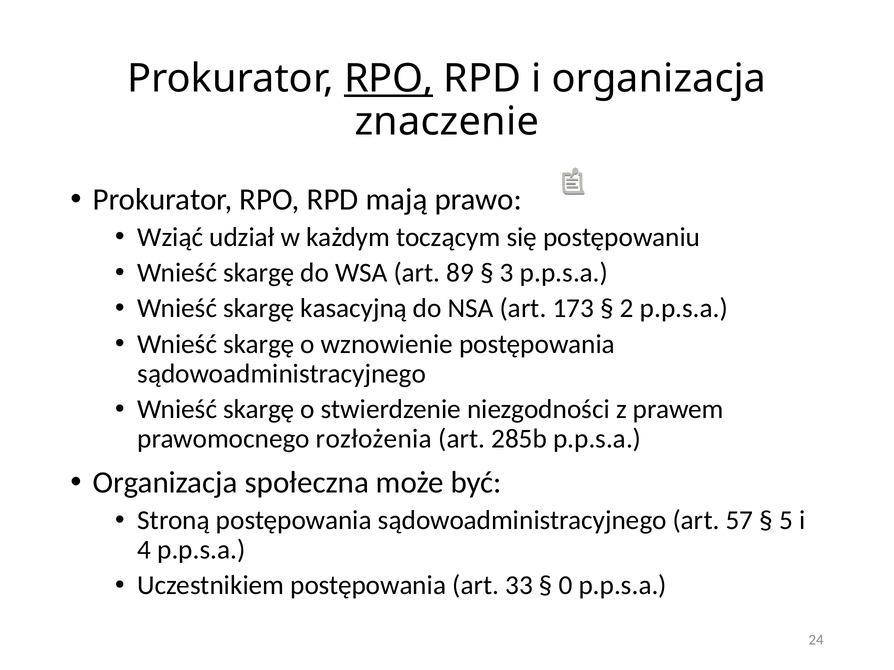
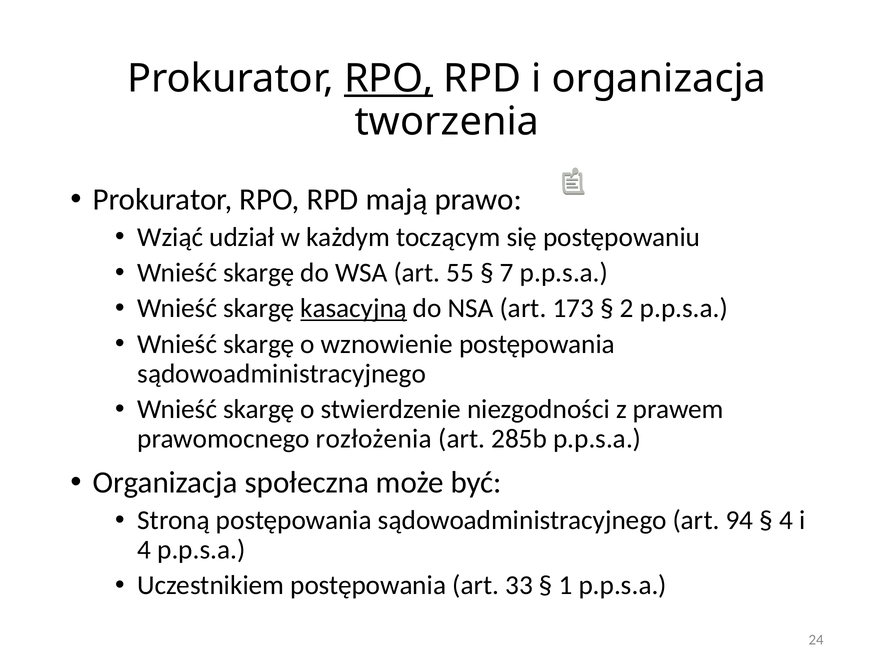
znaczenie: znaczenie -> tworzenia (447, 122)
89: 89 -> 55 (460, 273)
3: 3 -> 7 (507, 273)
kasacyjną underline: none -> present (354, 309)
57: 57 -> 94 (739, 521)
5: 5 -> 4 (786, 521)
0: 0 -> 1 (566, 586)
